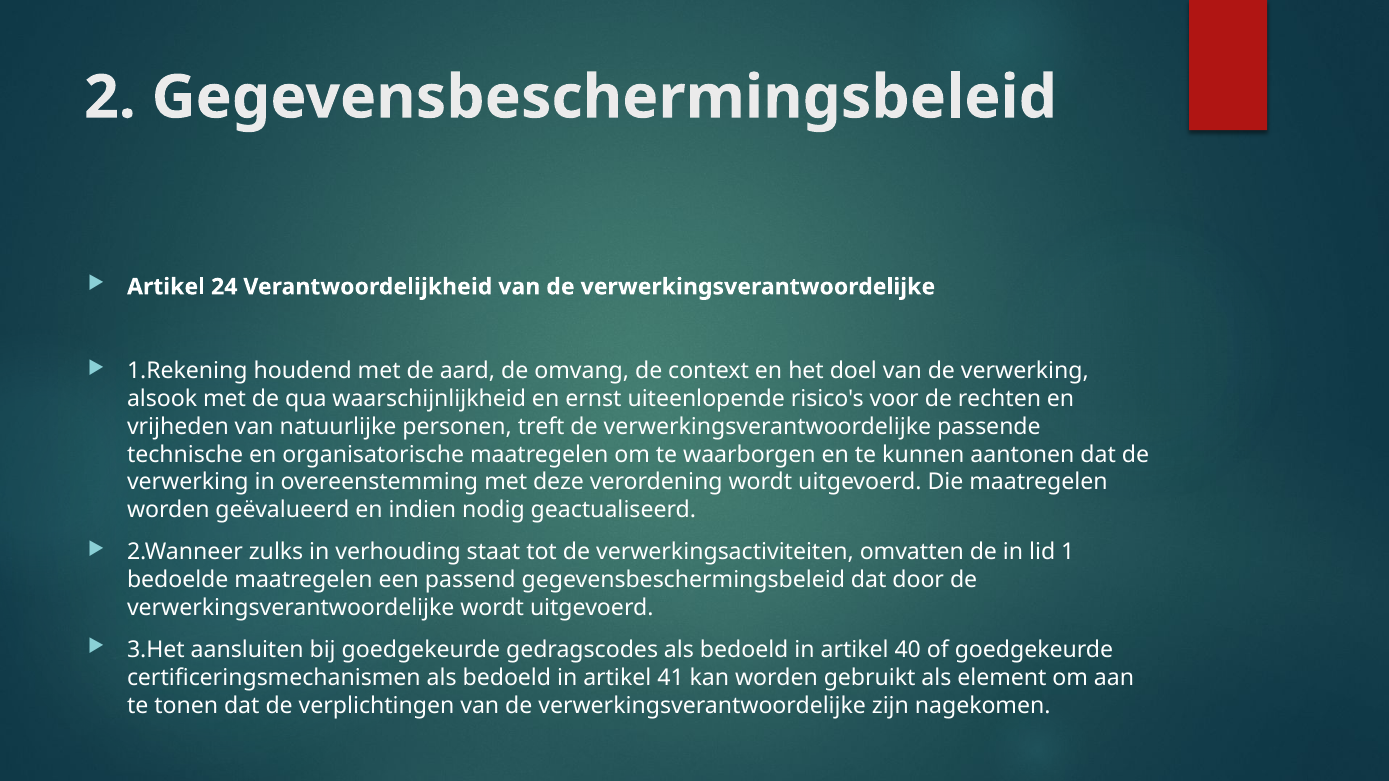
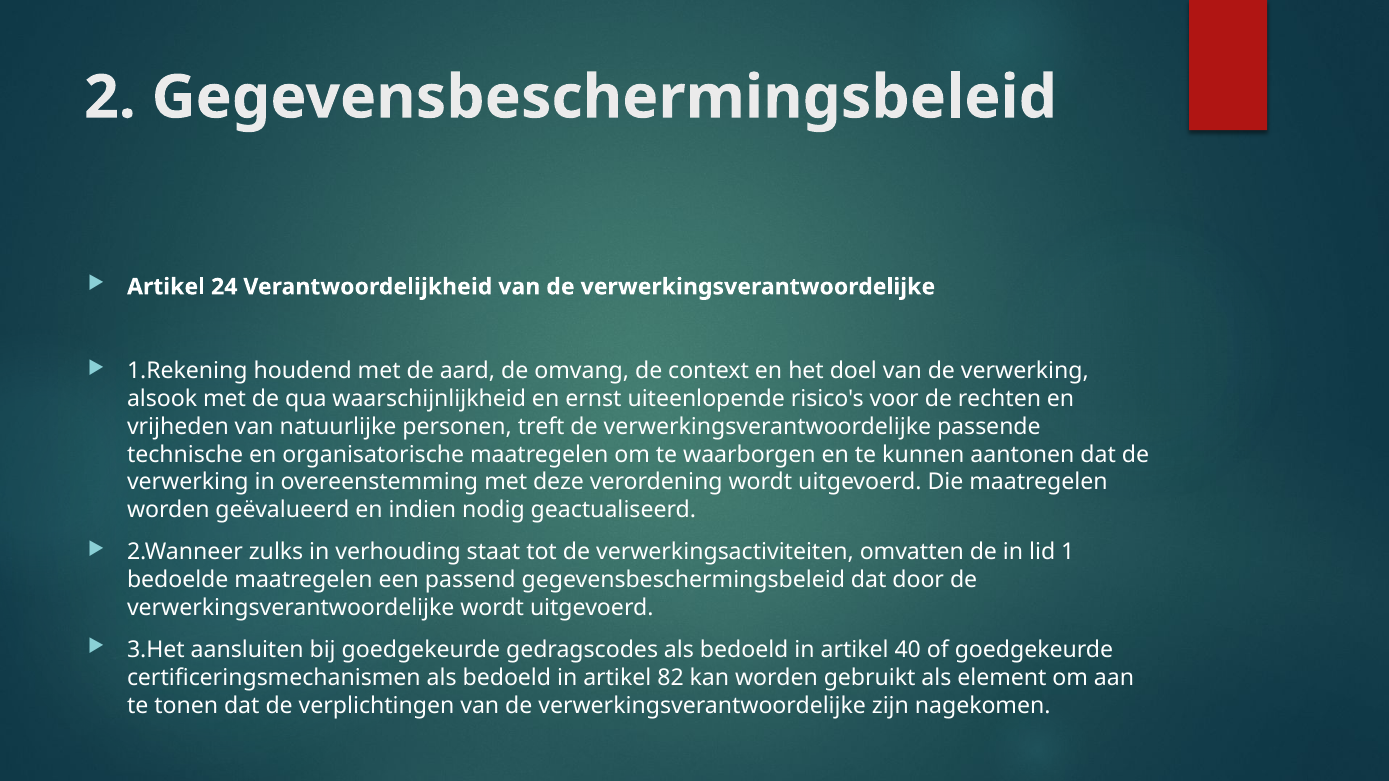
41: 41 -> 82 (671, 678)
